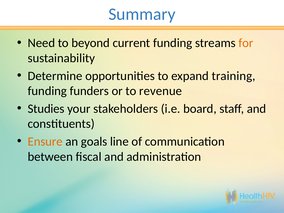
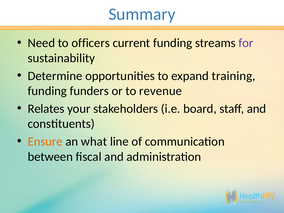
beyond: beyond -> officers (91, 43)
for colour: orange -> purple (246, 43)
Studies: Studies -> Relates (46, 109)
goals: goals -> what (94, 141)
